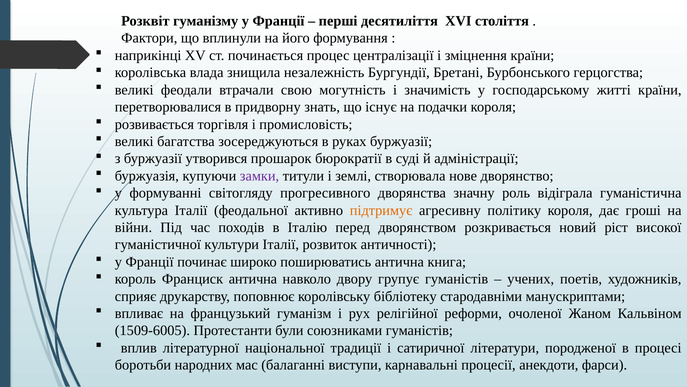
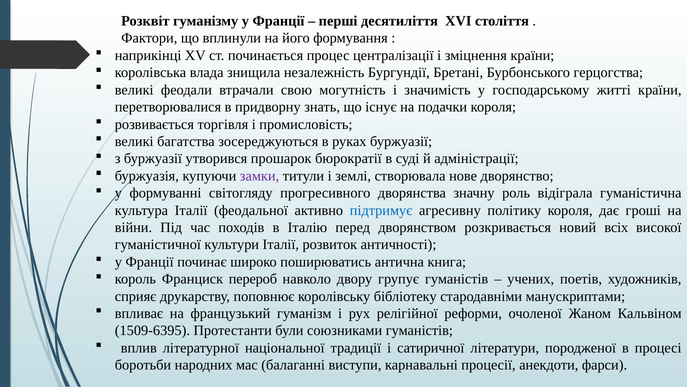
підтримує colour: orange -> blue (381, 210)
ріст: ріст -> всіх (616, 227)
Франциск антична: антична -> перероб (253, 279)
1509-6005: 1509-6005 -> 1509-6395 (152, 330)
